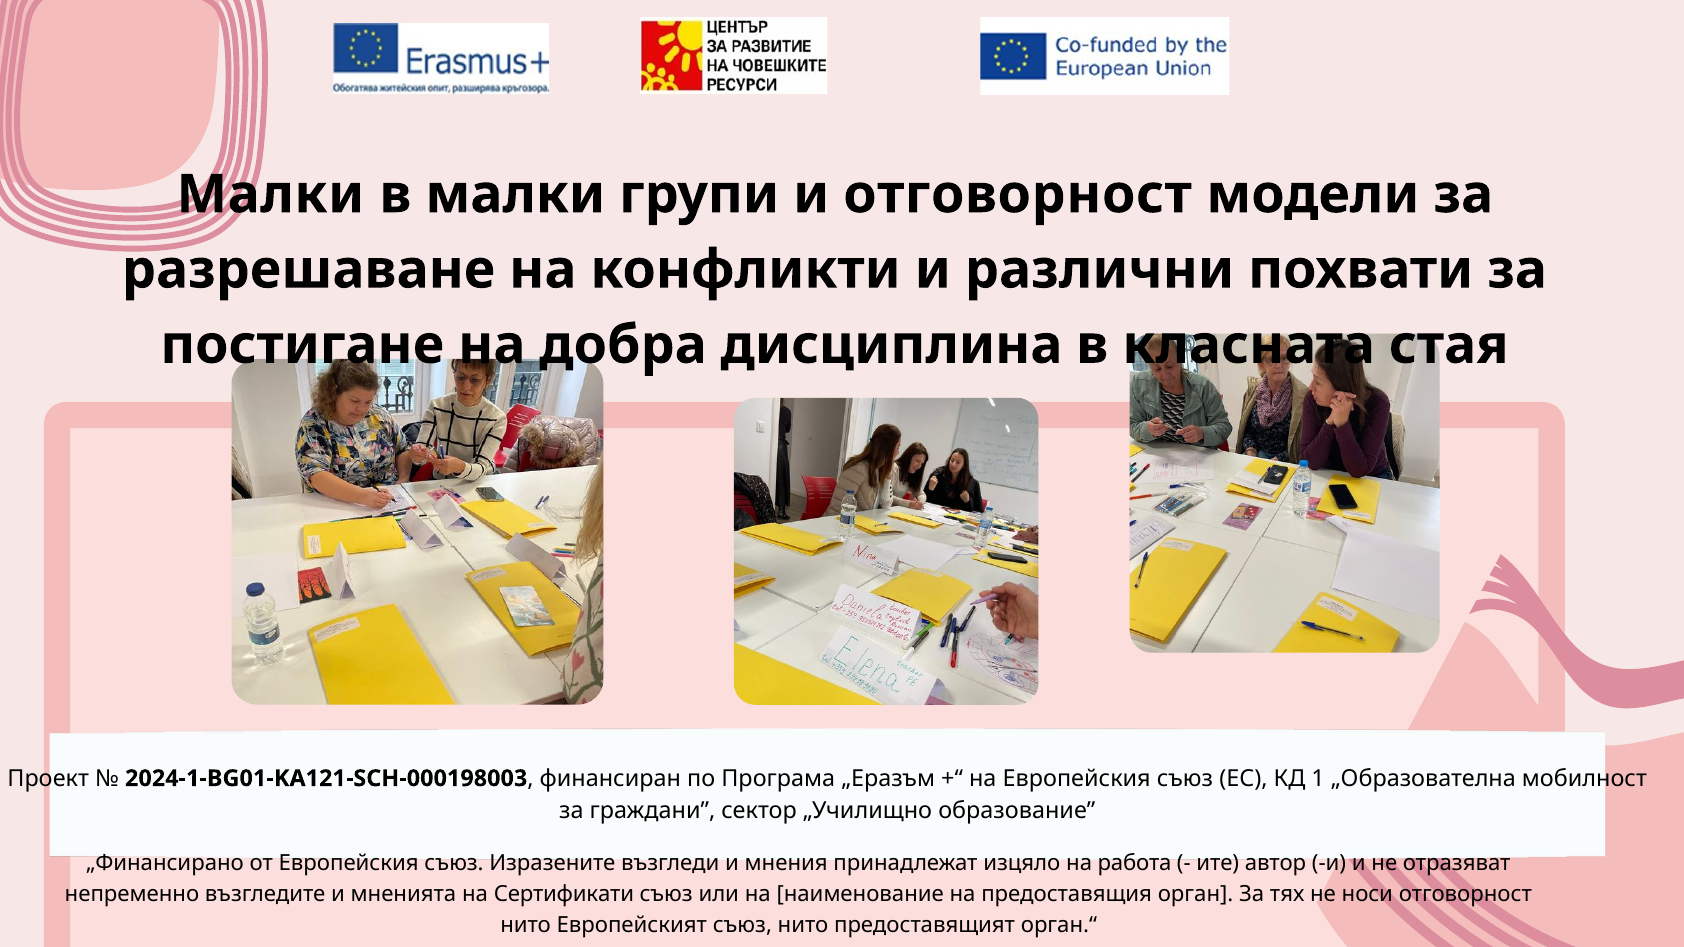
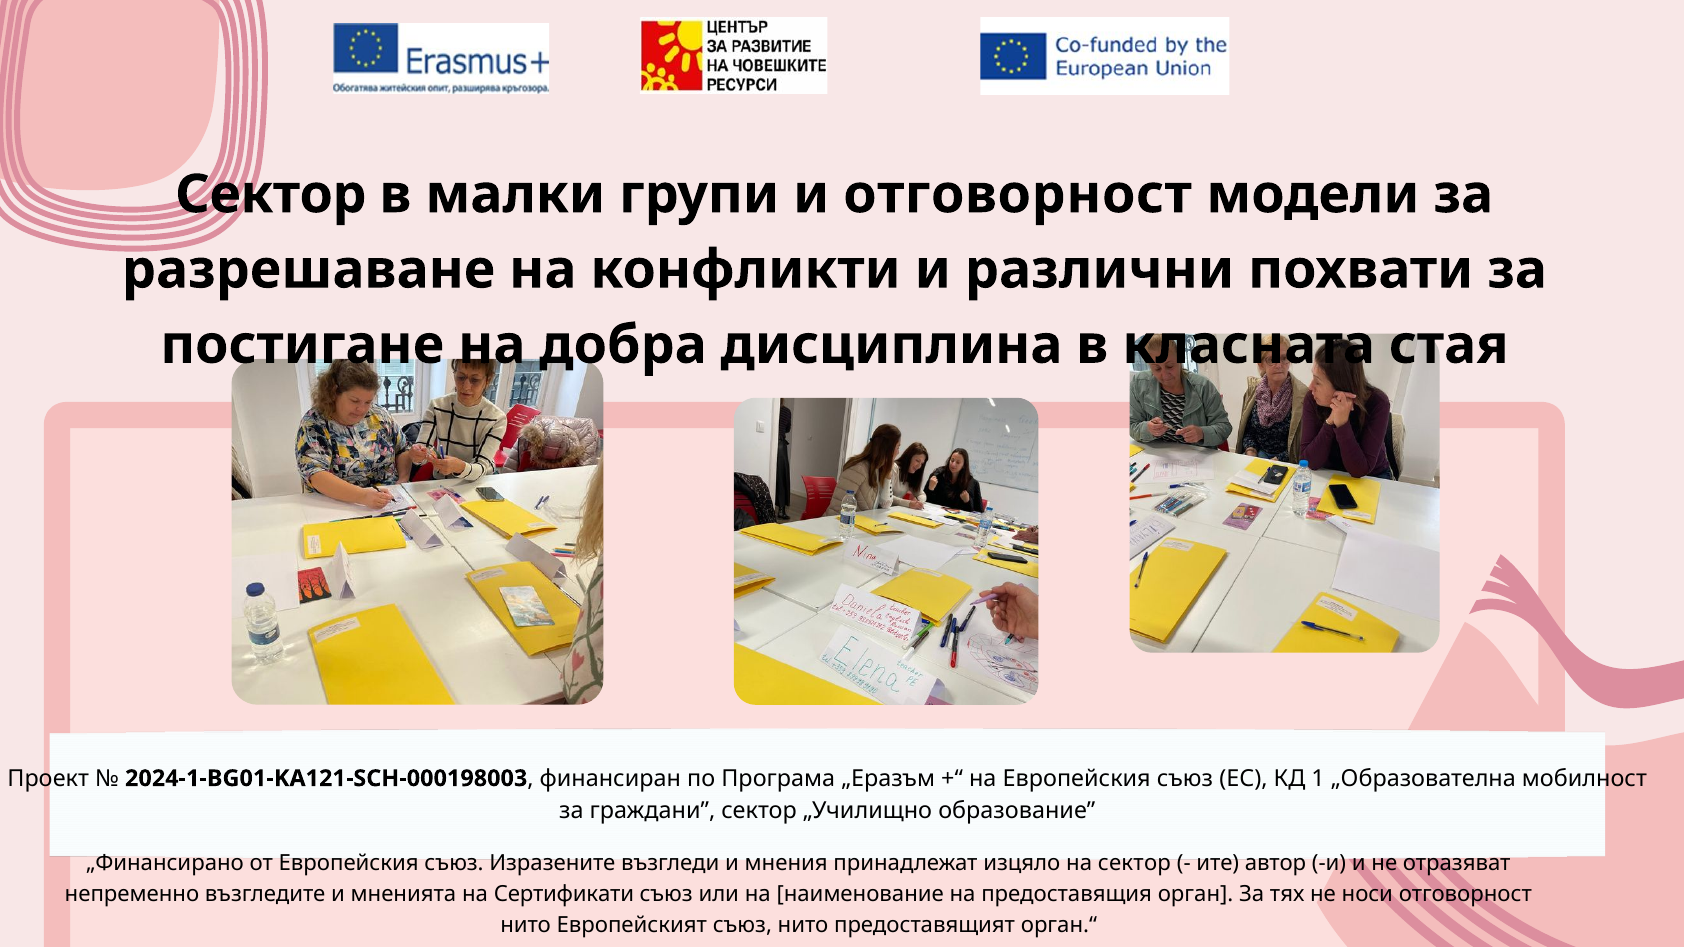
Малки: Малки -> Сектор (271, 195)
на работа: работа -> сектор (1134, 864)
